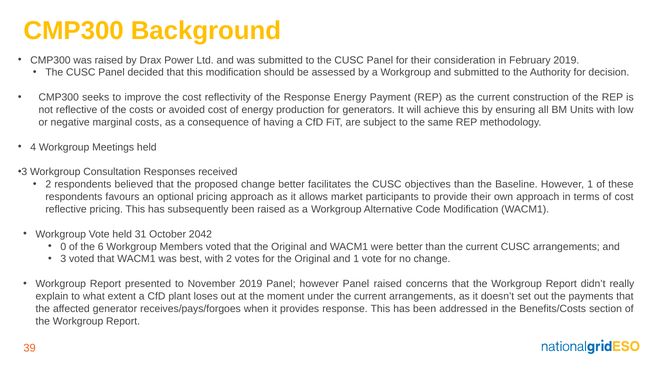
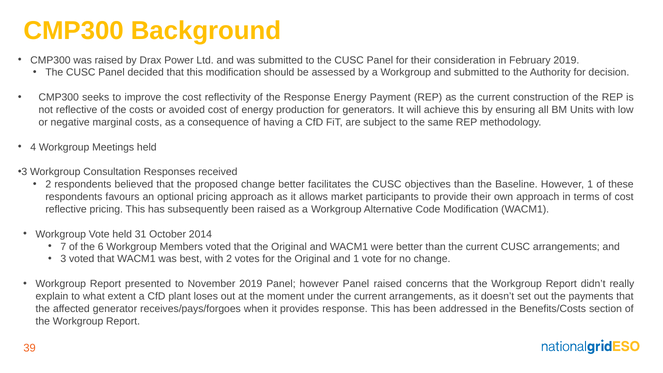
2042: 2042 -> 2014 (200, 234)
0: 0 -> 7 (63, 247)
